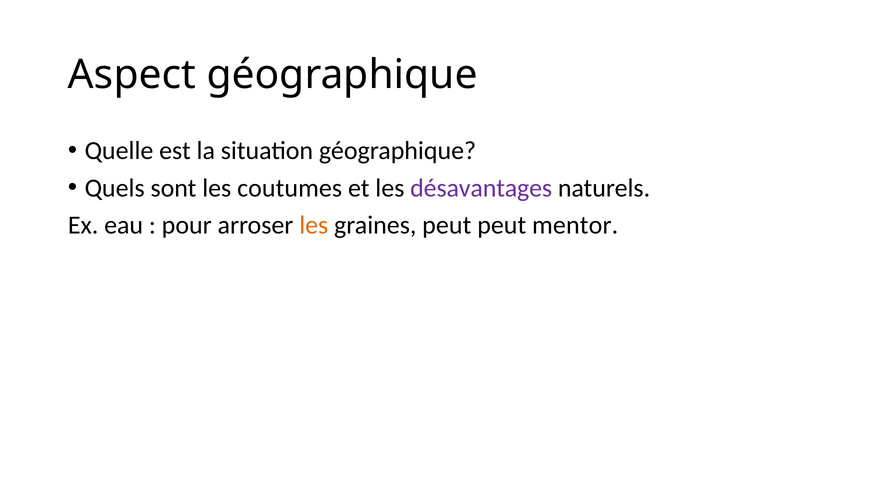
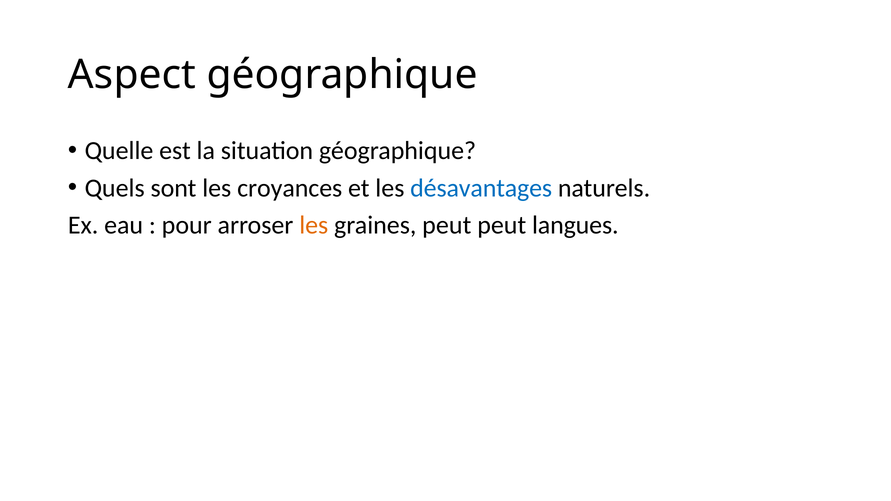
coutumes: coutumes -> croyances (290, 188)
désavantages colour: purple -> blue (481, 188)
mentor: mentor -> langues (575, 225)
